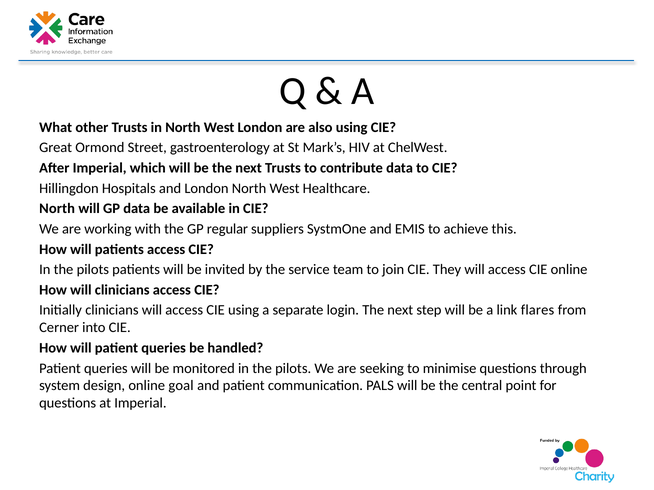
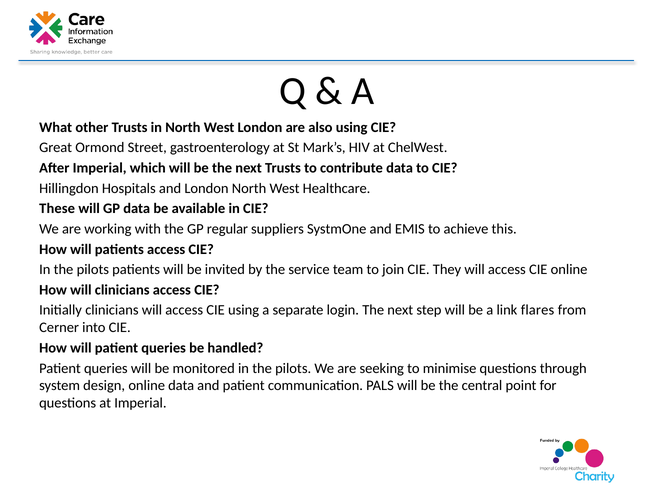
North: North -> These (57, 209)
online goal: goal -> data (181, 386)
